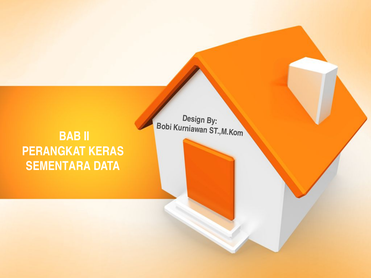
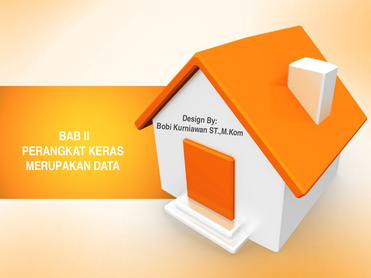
SEMENTARA: SEMENTARA -> MERUPAKAN (58, 166)
